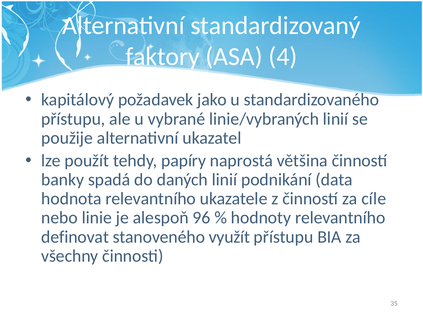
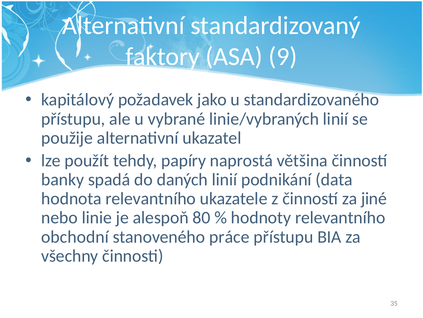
4: 4 -> 9 (283, 56)
cíle: cíle -> jiné (374, 198)
96: 96 -> 80 (202, 217)
definovat: definovat -> obchodní (75, 236)
využít: využít -> práce (229, 236)
